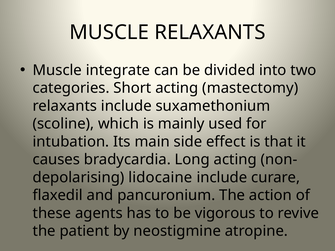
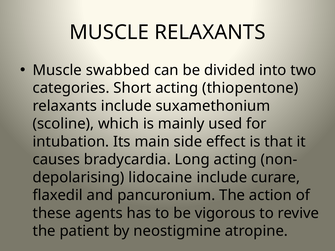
integrate: integrate -> swabbed (118, 70)
mastectomy: mastectomy -> thiopentone (250, 88)
